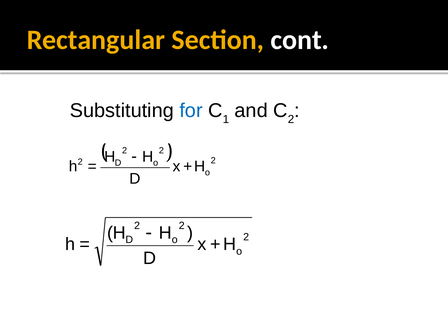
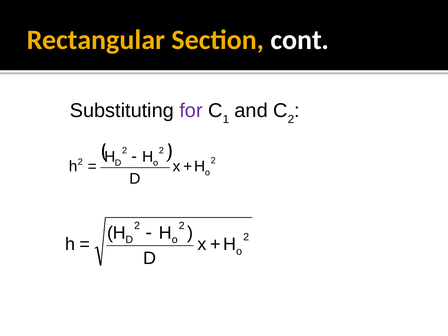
for colour: blue -> purple (191, 111)
